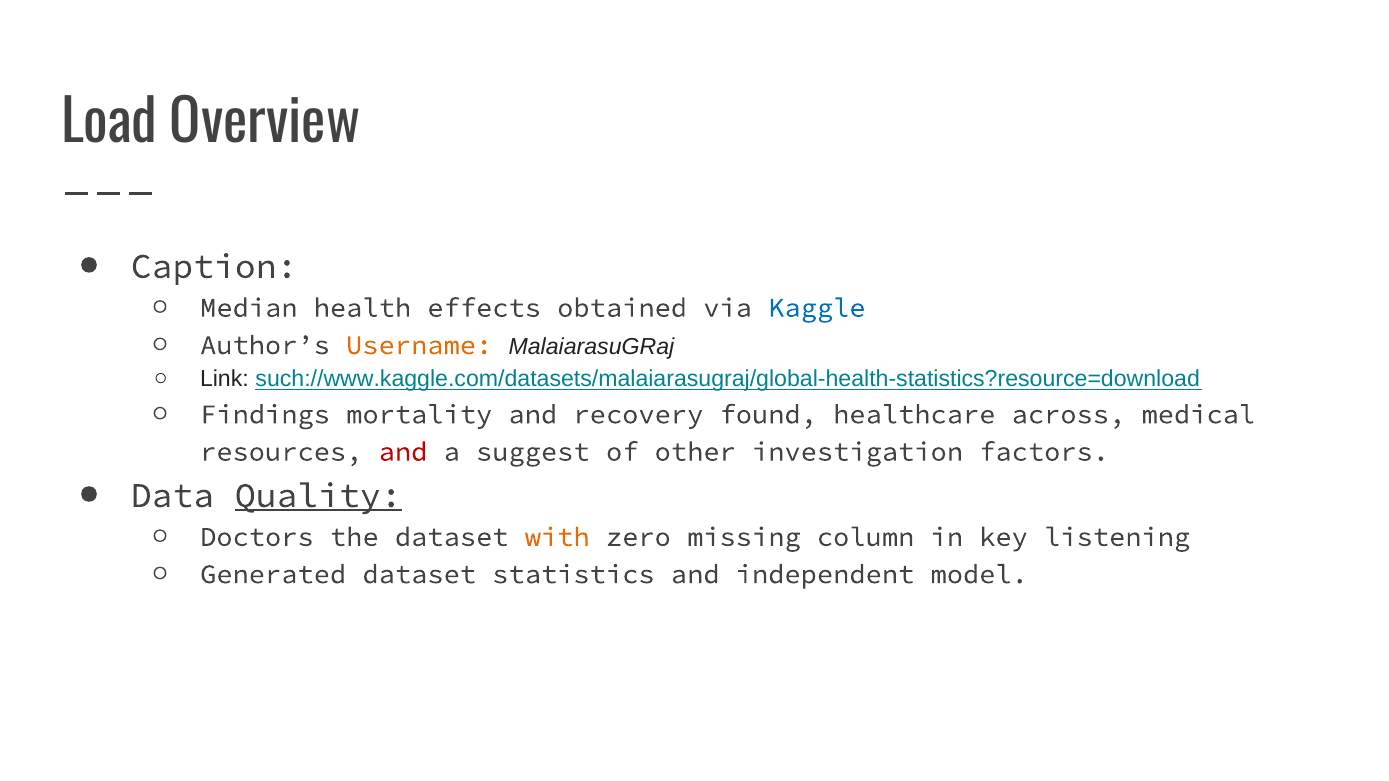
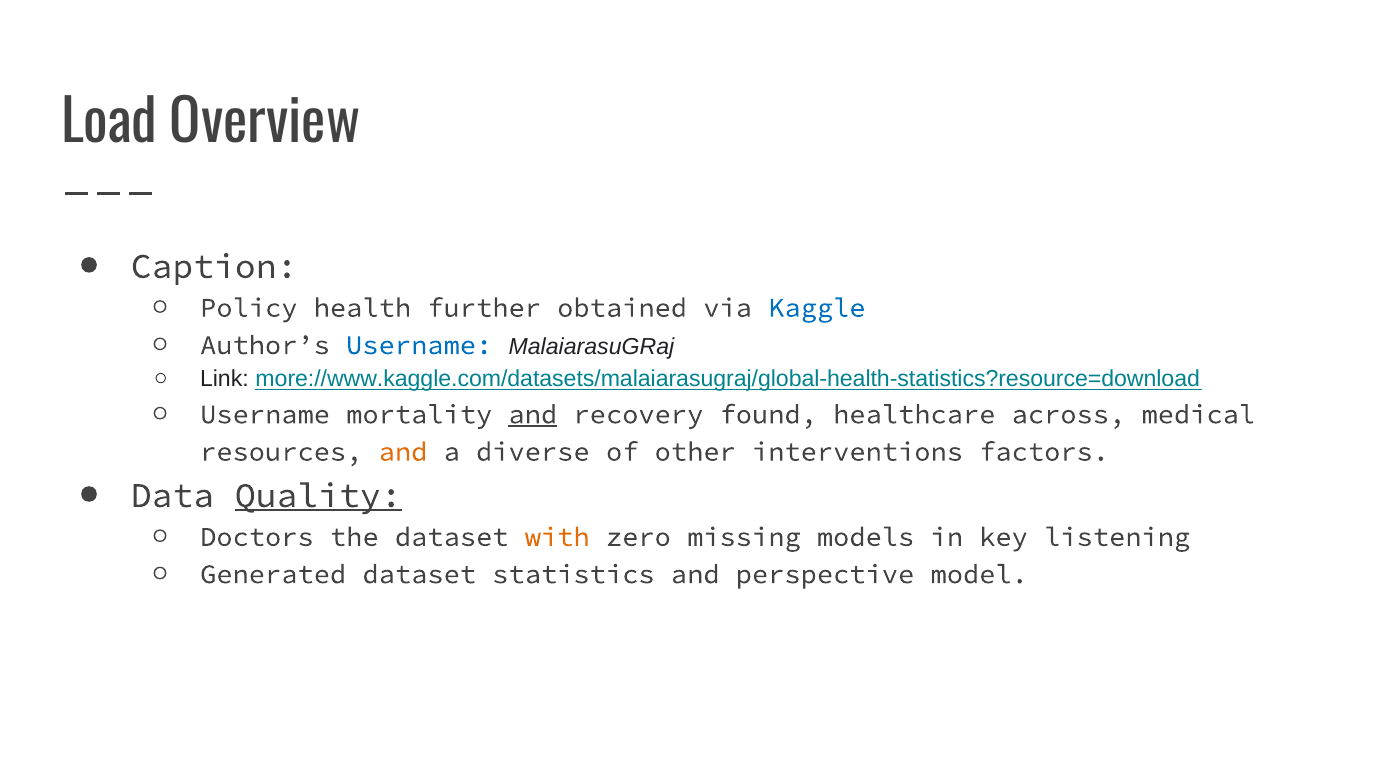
Median: Median -> Policy (249, 308)
effects: effects -> further (484, 308)
Username colour: orange -> blue (419, 345)
such://www.kaggle.com/datasets/malaiarasugraj/global-health-statistics?resource=download: such://www.kaggle.com/datasets/malaiarasugraj/global-health-statistics?resource=download -> more://www.kaggle.com/datasets/malaiarasugraj/global-health-statistics?resource=download (728, 379)
Findings: Findings -> Username (265, 415)
and underline: none -> present (533, 415)
and colour: red -> orange (403, 452)
suggest: suggest -> diverse (533, 452)
investigation: investigation -> interventions (857, 452)
column: column -> models (866, 537)
independent: independent -> perspective (825, 575)
